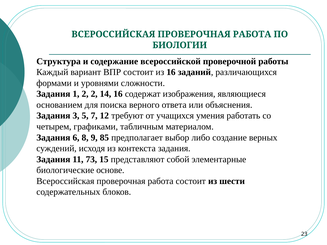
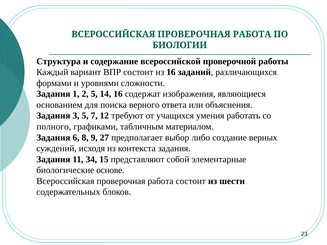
2 2: 2 -> 5 (94, 94)
четырем: четырем -> полного (54, 127)
85: 85 -> 27 (104, 138)
73: 73 -> 34 (91, 159)
